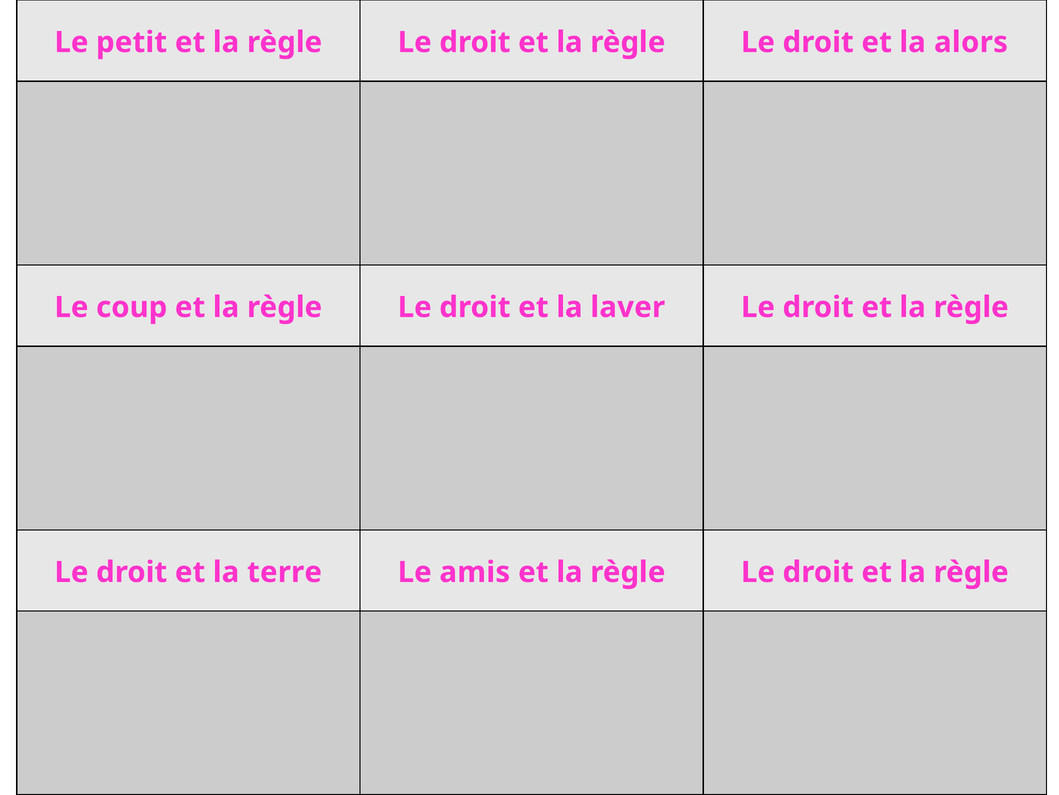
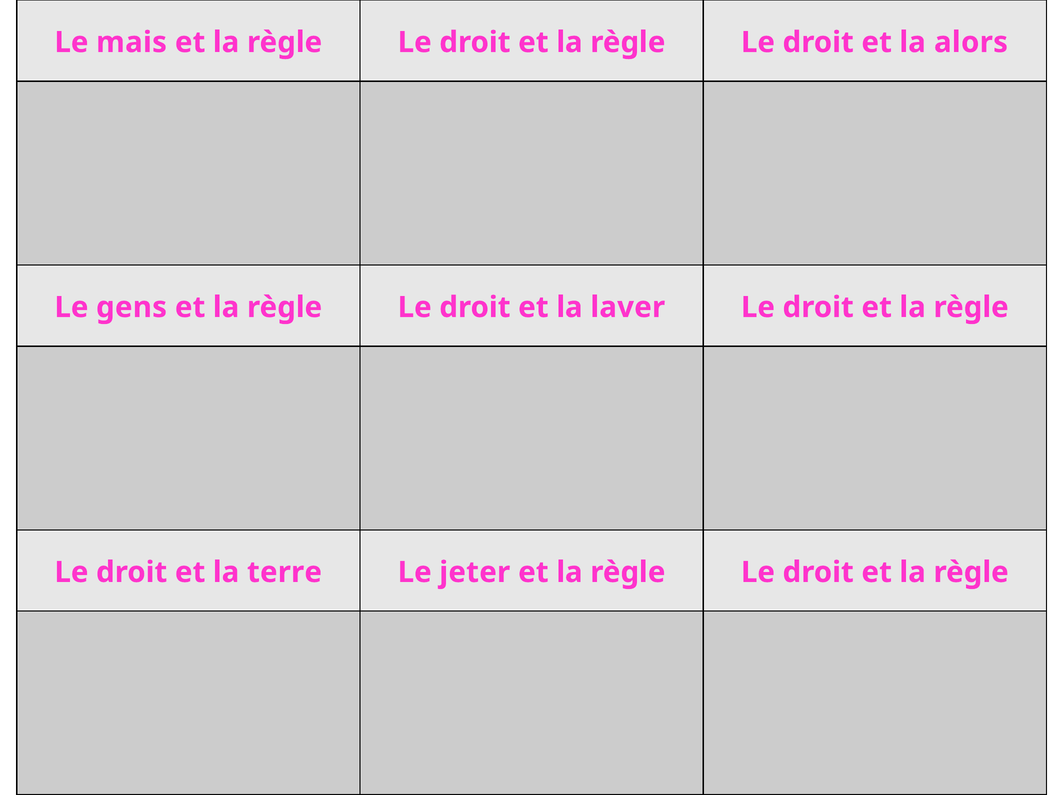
petit: petit -> mais (132, 42)
coup: coup -> gens (132, 307)
amis: amis -> jeter (475, 572)
